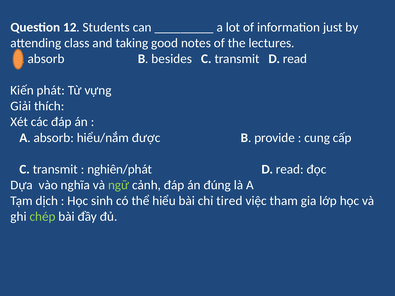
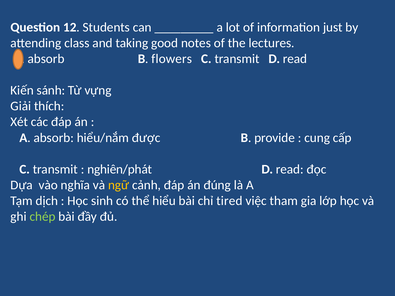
besides: besides -> flowers (172, 59)
phát: phát -> sánh (51, 90)
ngữ colour: light green -> yellow (119, 185)
